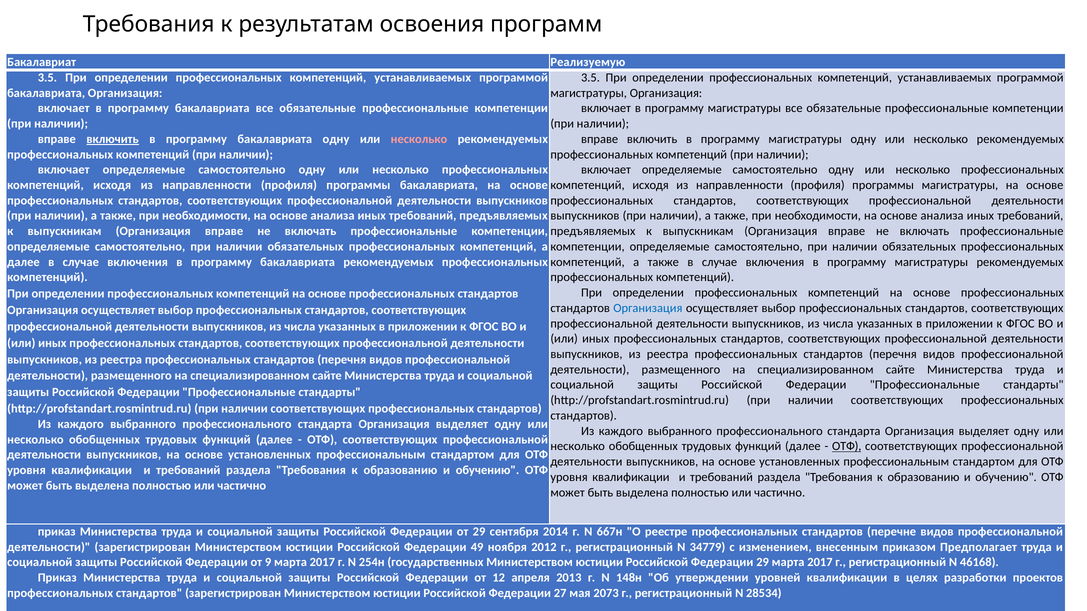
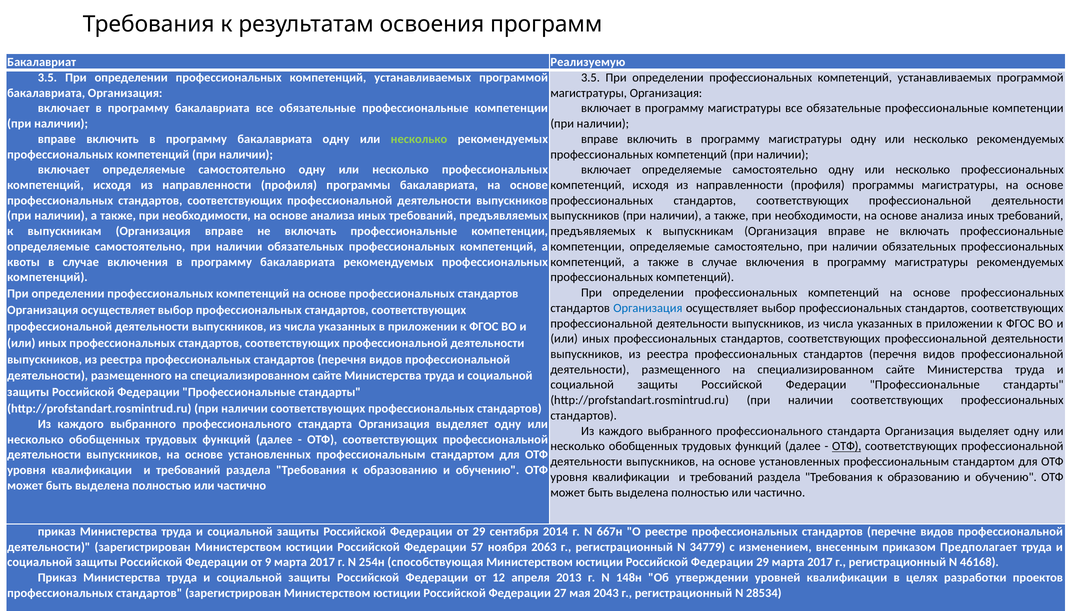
включить underline: present -> none (113, 139)
несколько colour: pink -> light green (419, 139)
далее: далее -> квоты (23, 262)
49: 49 -> 57 (477, 547)
2012: 2012 -> 2063 (544, 547)
государственных: государственных -> способствующая (435, 563)
2073: 2073 -> 2043 (606, 594)
